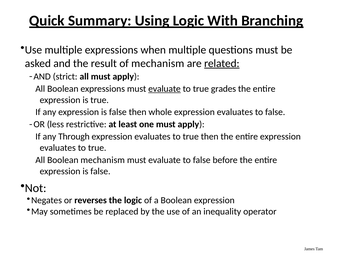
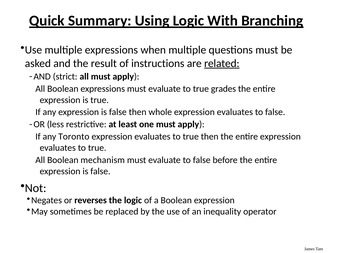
of mechanism: mechanism -> instructions (158, 63)
evaluate underline: present -> none (164, 89)
Through: Through -> Toronto (74, 136)
